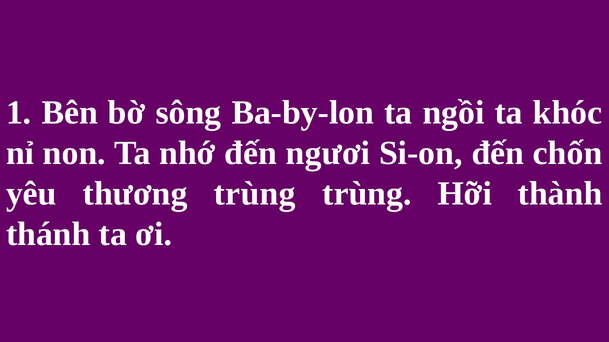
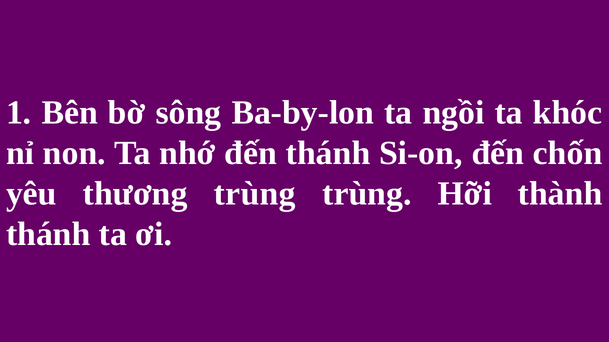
đến ngươi: ngươi -> thánh (328, 153)
